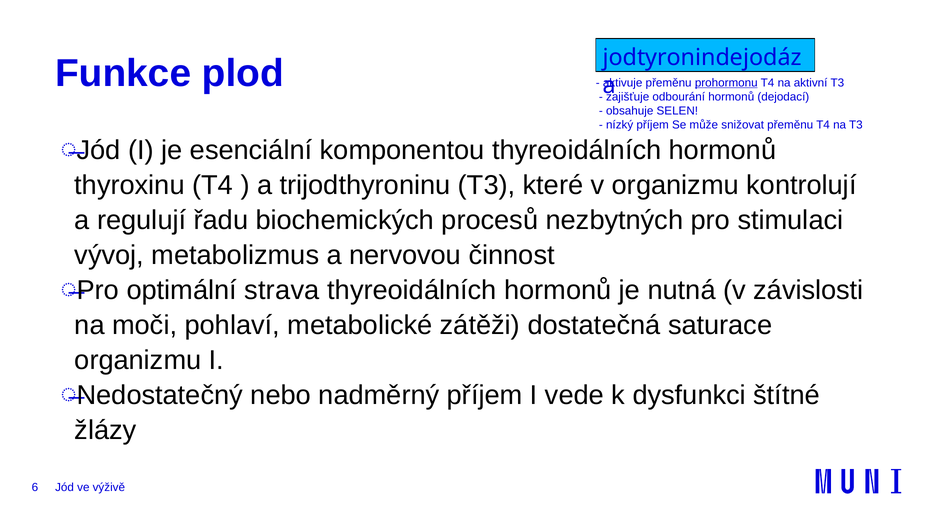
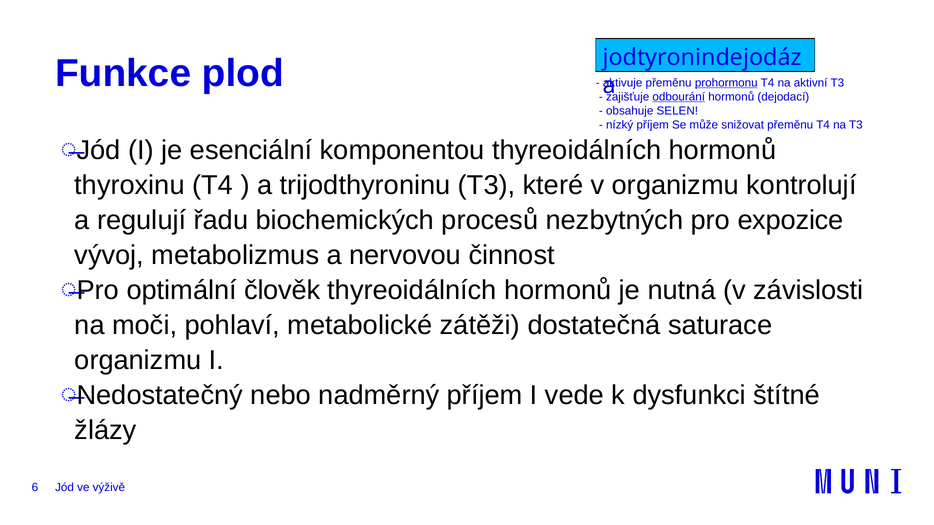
odbourání underline: none -> present (679, 97)
stimulaci: stimulaci -> expozice (791, 220)
strava: strava -> člověk (282, 290)
